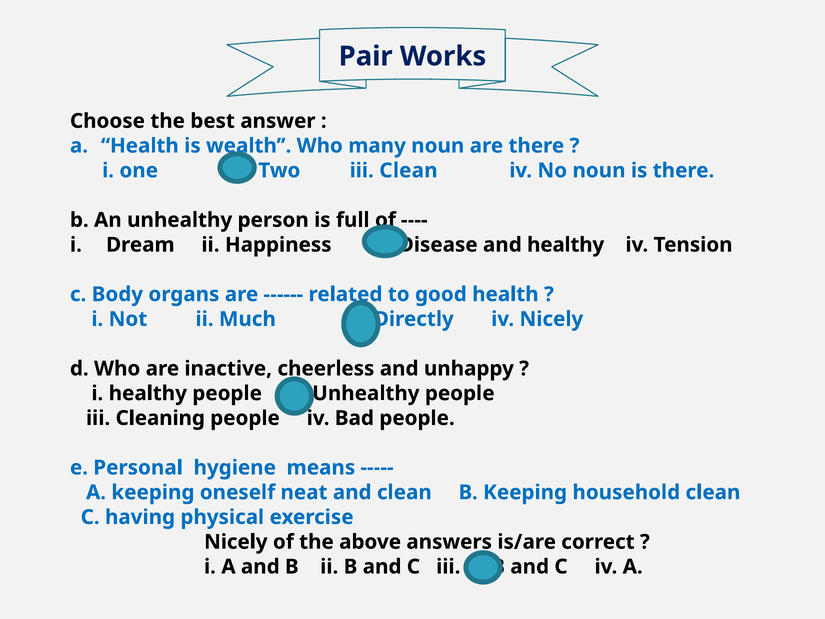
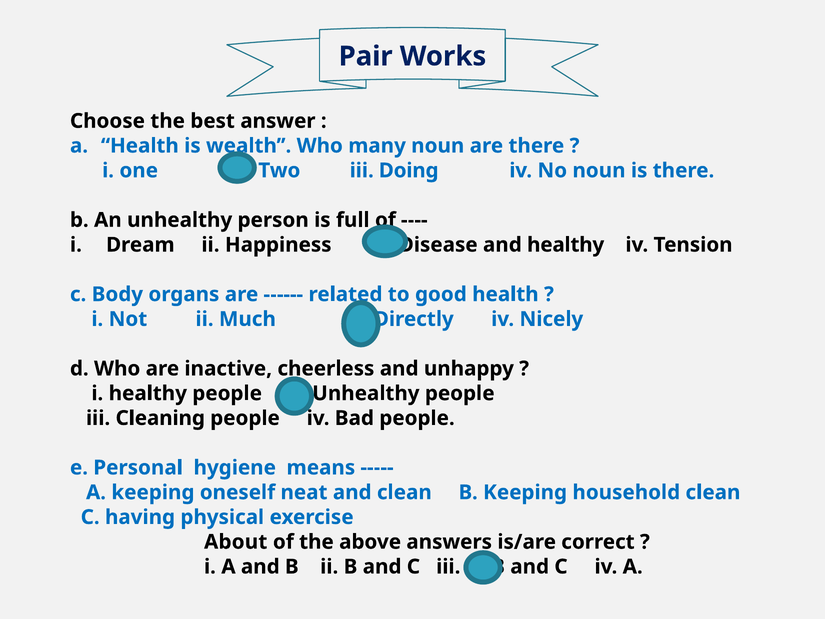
iii Clean: Clean -> Doing (409, 170)
Nicely: Nicely -> About (236, 542)
